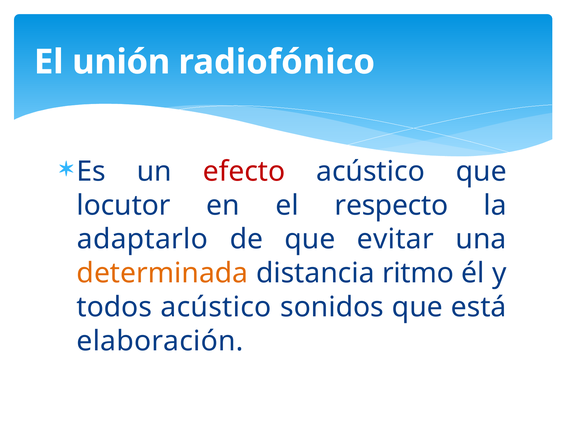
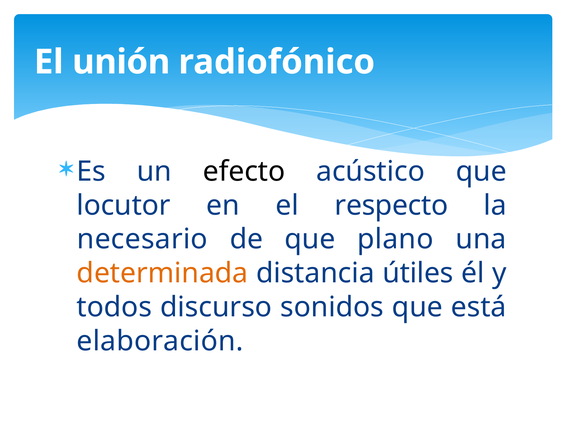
efecto colour: red -> black (244, 172)
adaptarlo: adaptarlo -> necesario (142, 240)
evitar: evitar -> plano (395, 240)
ritmo: ritmo -> útiles (418, 274)
todos acústico: acústico -> discurso (216, 307)
